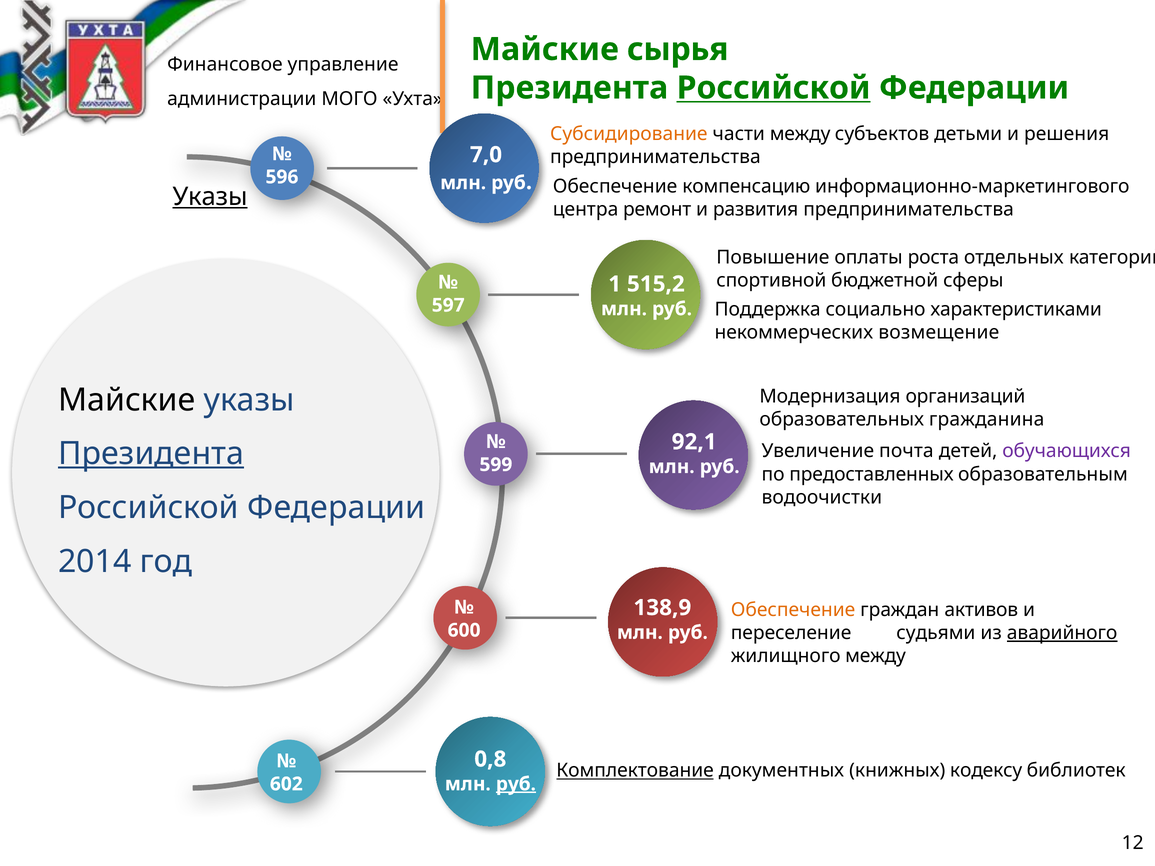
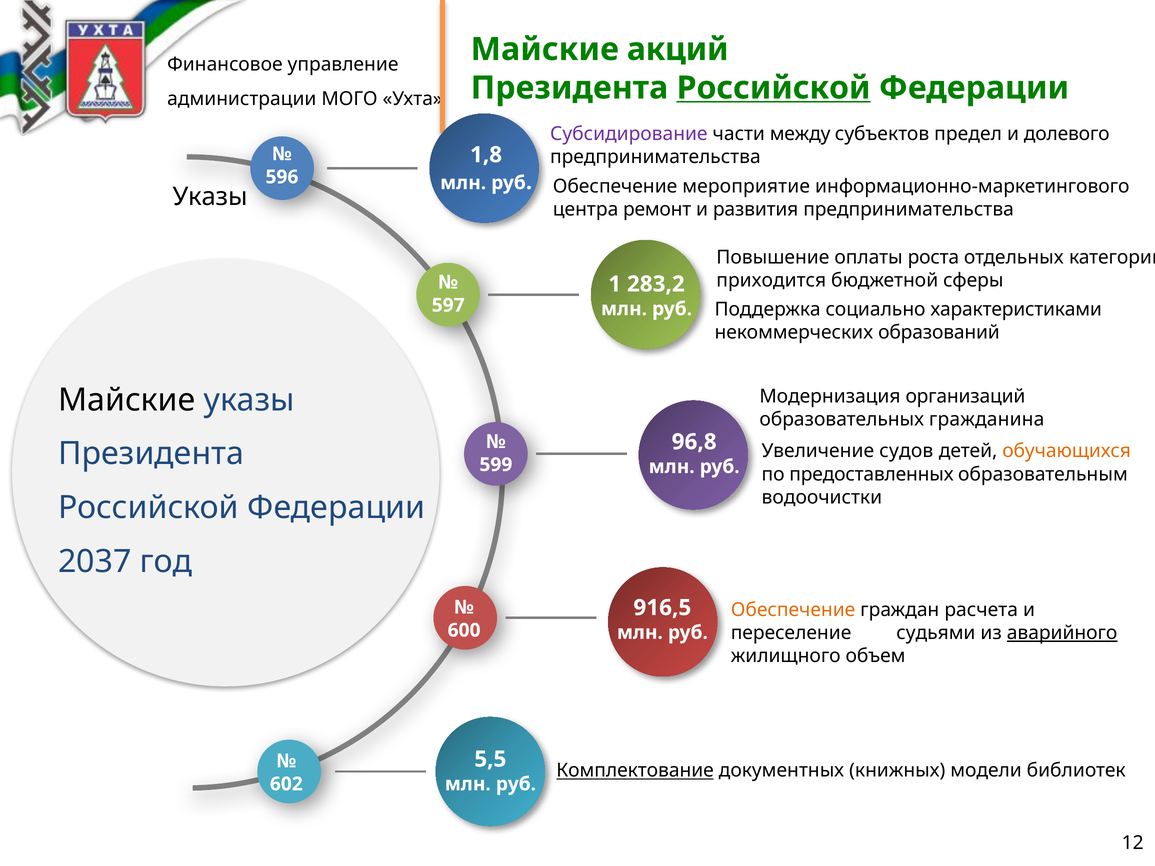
сырья: сырья -> акций (678, 49)
Субсидирование colour: orange -> purple (629, 134)
детьми: детьми -> предел (968, 134)
решения: решения -> долевого (1067, 134)
7,0: 7,0 -> 1,8 (486, 155)
компенсацию: компенсацию -> мероприятие (746, 186)
Указы underline: present -> none (210, 197)
спортивной: спортивной -> приходится (771, 281)
515,2: 515,2 -> 283,2 (656, 284)
возмещение: возмещение -> образований (939, 333)
92,1: 92,1 -> 96,8 (694, 442)
Президента underline: present -> none (151, 454)
почта: почта -> судов (906, 451)
обучающихся colour: purple -> orange (1067, 451)
2014: 2014 -> 2037 (95, 562)
138,9: 138,9 -> 916,5 (662, 608)
активов: активов -> расчета (981, 610)
жилищного между: между -> объем (876, 656)
0,8: 0,8 -> 5,5 (490, 759)
кодексу: кодексу -> модели (986, 771)
руб underline: present -> none (516, 784)
